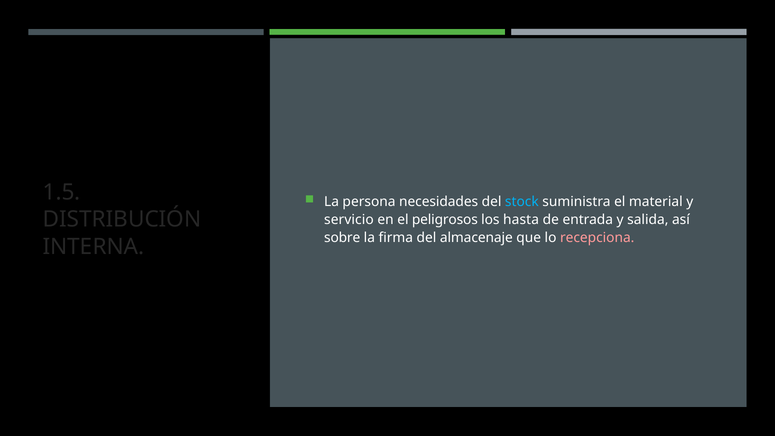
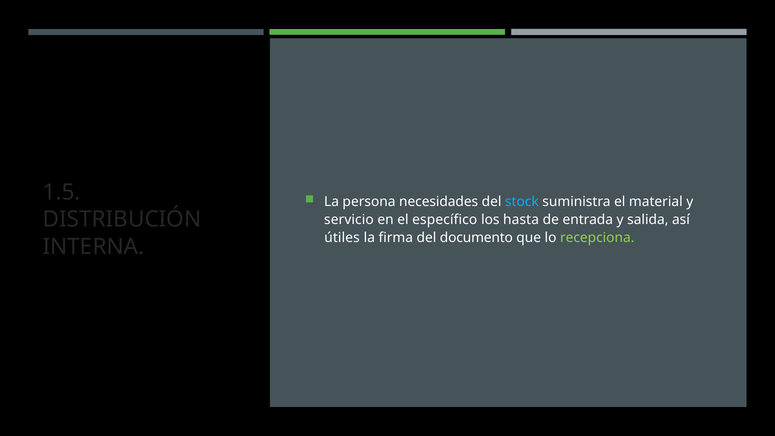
peligrosos: peligrosos -> específico (445, 220)
sobre: sobre -> útiles (342, 238)
almacenaje: almacenaje -> documento (476, 238)
recepciona colour: pink -> light green (597, 238)
